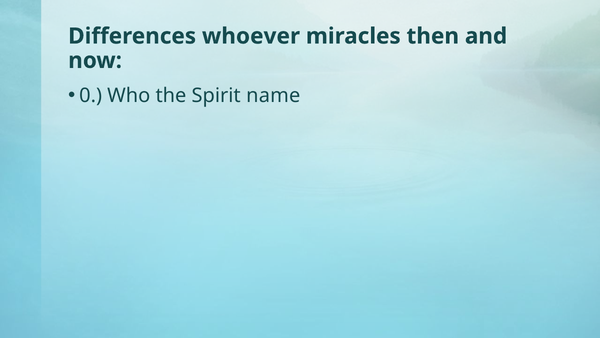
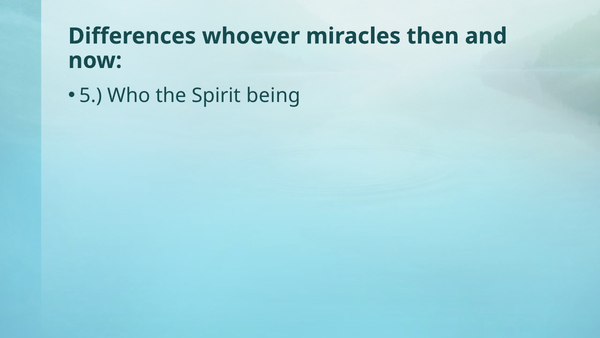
0: 0 -> 5 (91, 95)
name: name -> being (273, 95)
